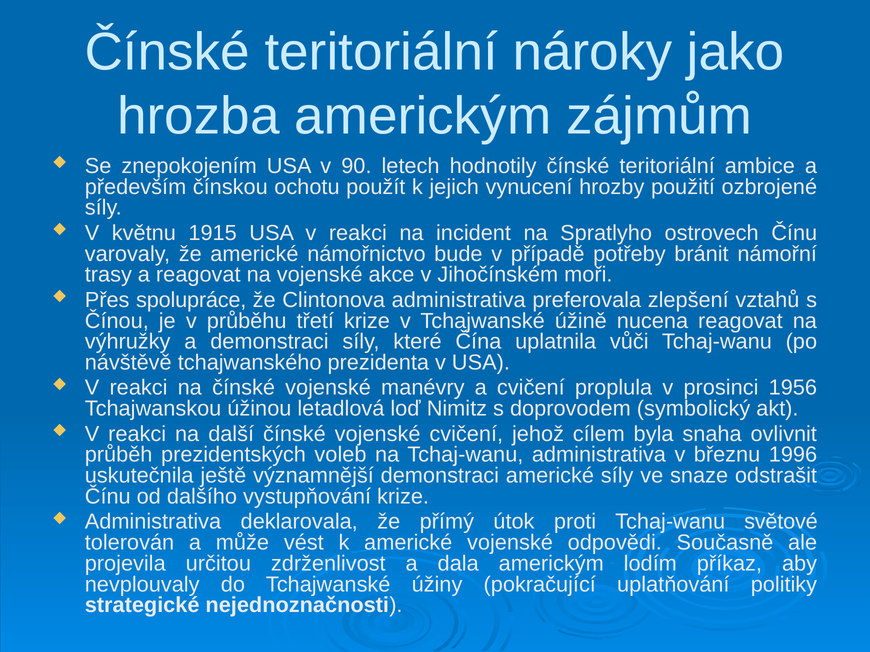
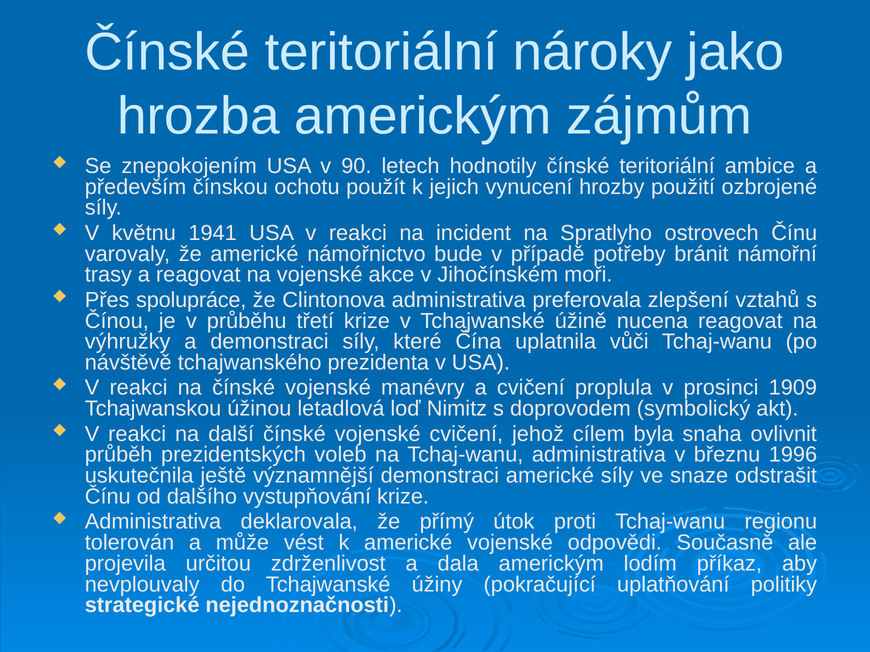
1915: 1915 -> 1941 (213, 233)
1956: 1956 -> 1909 (793, 388)
světové: světové -> regionu (781, 522)
